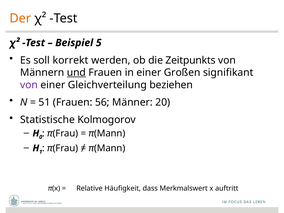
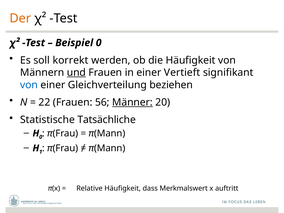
Beispiel 5: 5 -> 0 (99, 43)
die Zeitpunkts: Zeitpunkts -> Häufigkeit (191, 60)
Großen: Großen -> Vertieft (182, 73)
von colour: purple -> blue (29, 85)
51: 51 -> 22 (44, 102)
Männer underline: none -> present (132, 102)
Kolmogorov: Kolmogorov -> Tatsächliche (107, 120)
